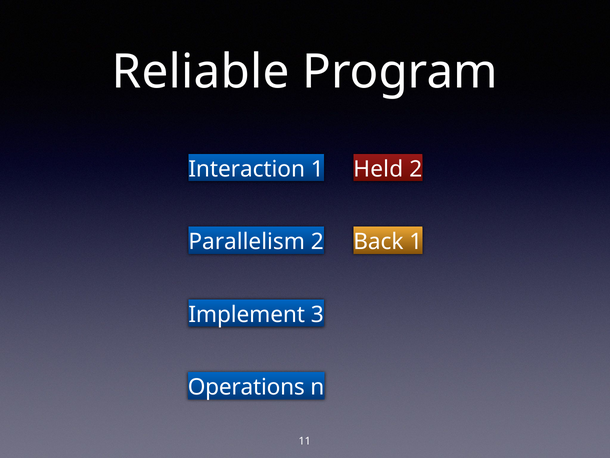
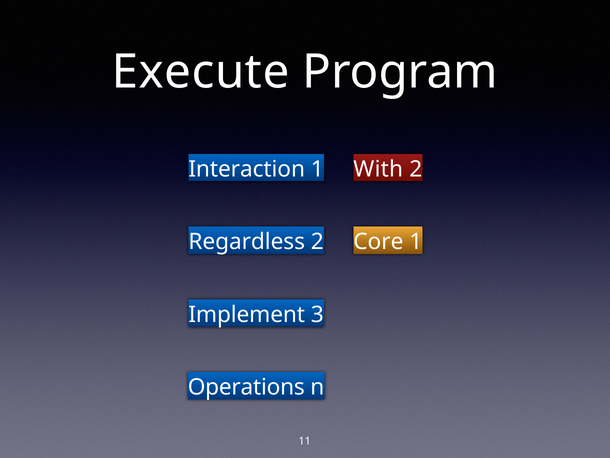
Reliable: Reliable -> Execute (201, 72)
Held: Held -> With (378, 169)
Parallelism: Parallelism -> Regardless (247, 242)
Back: Back -> Core (378, 242)
